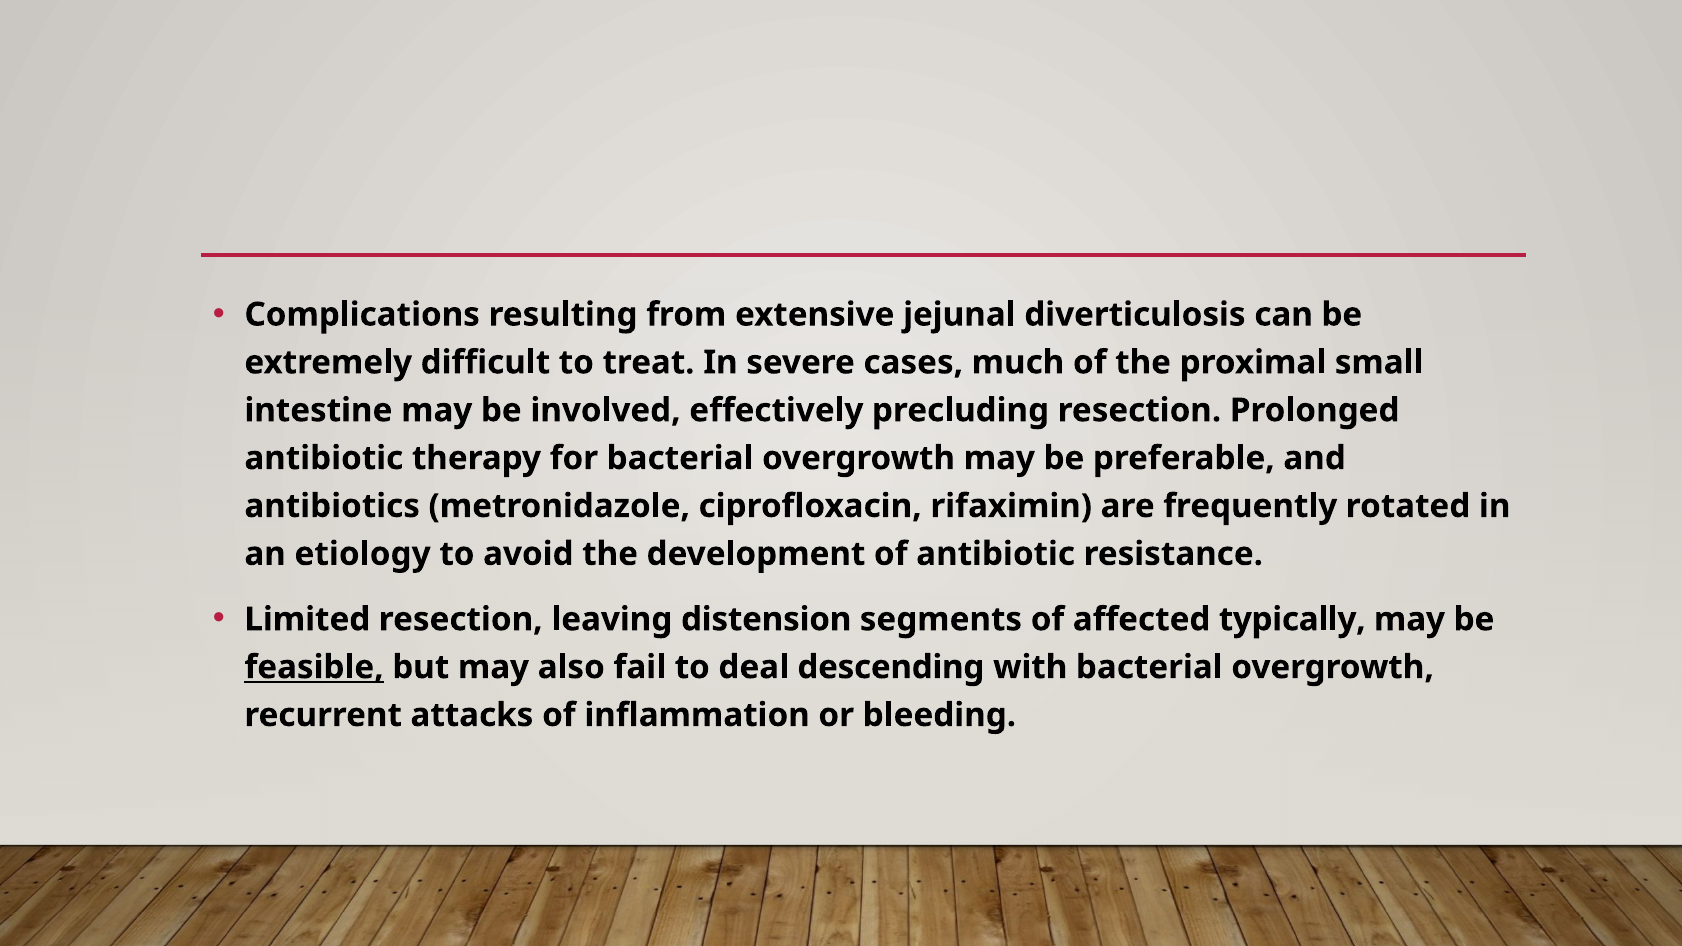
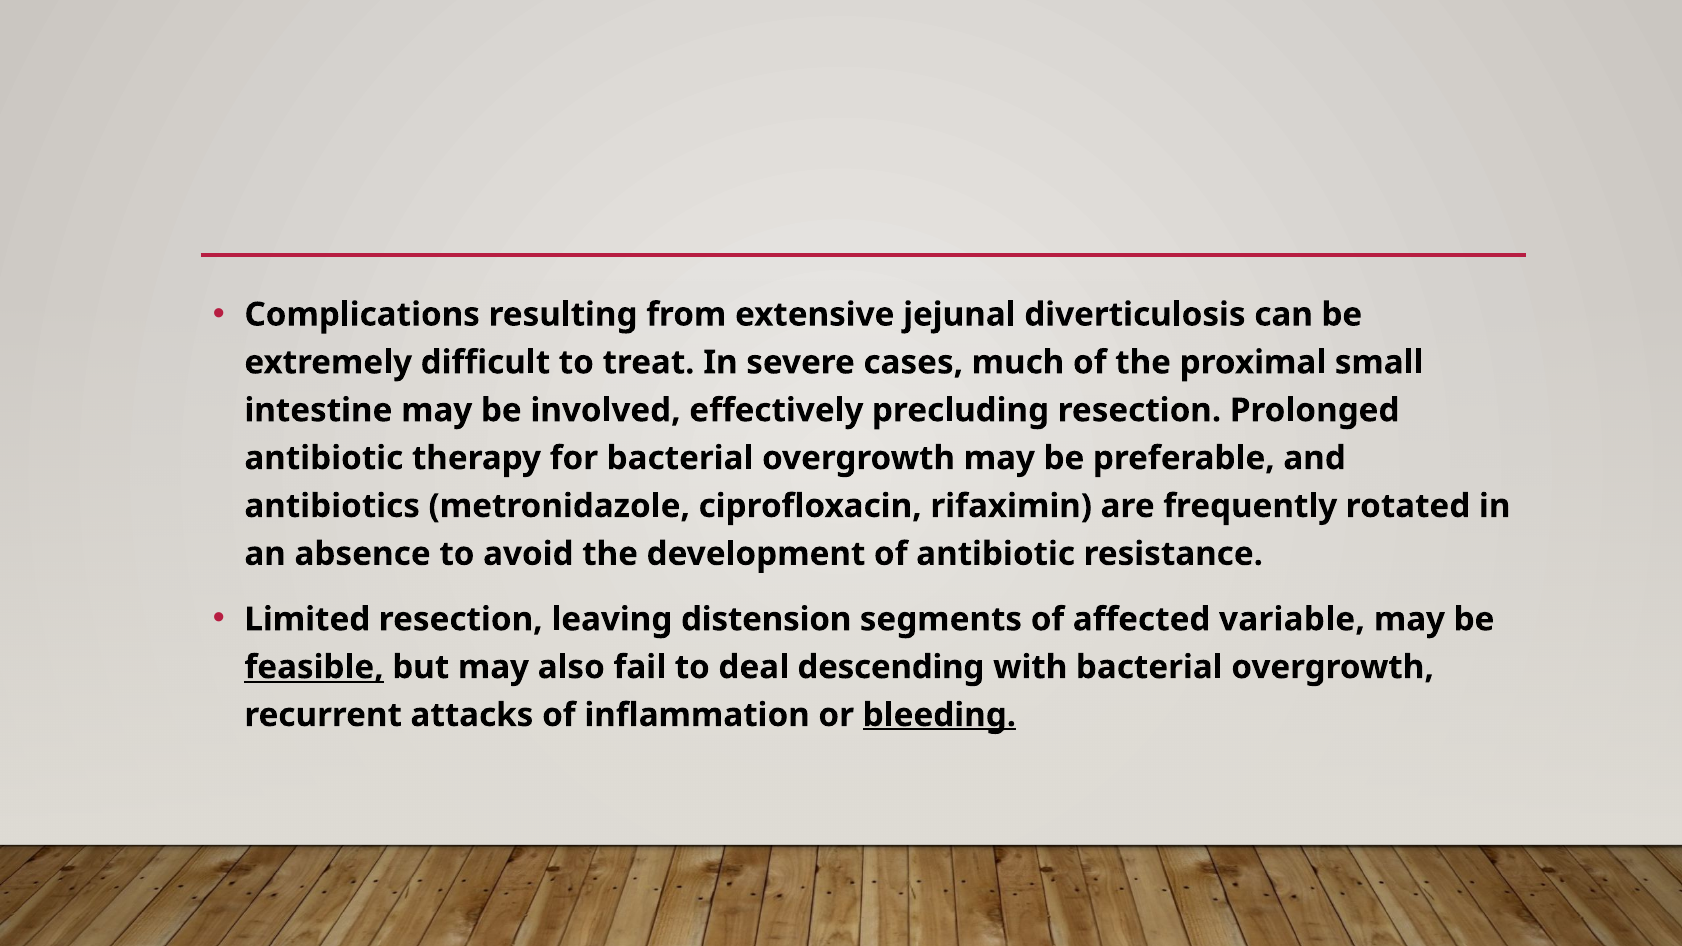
etiology: etiology -> absence (363, 554)
typically: typically -> variable (1292, 619)
bleeding underline: none -> present (939, 715)
